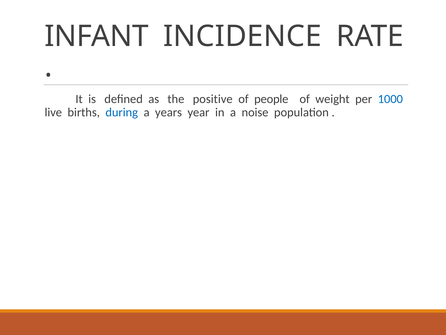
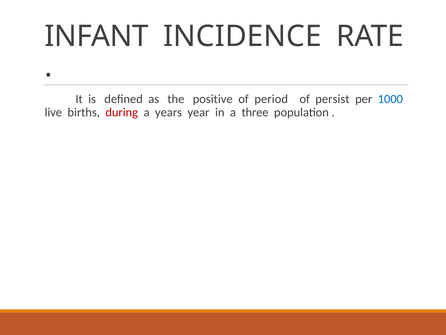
people: people -> period (271, 99)
weight: weight -> persist (332, 99)
during colour: blue -> red (122, 112)
noise: noise -> three (255, 112)
